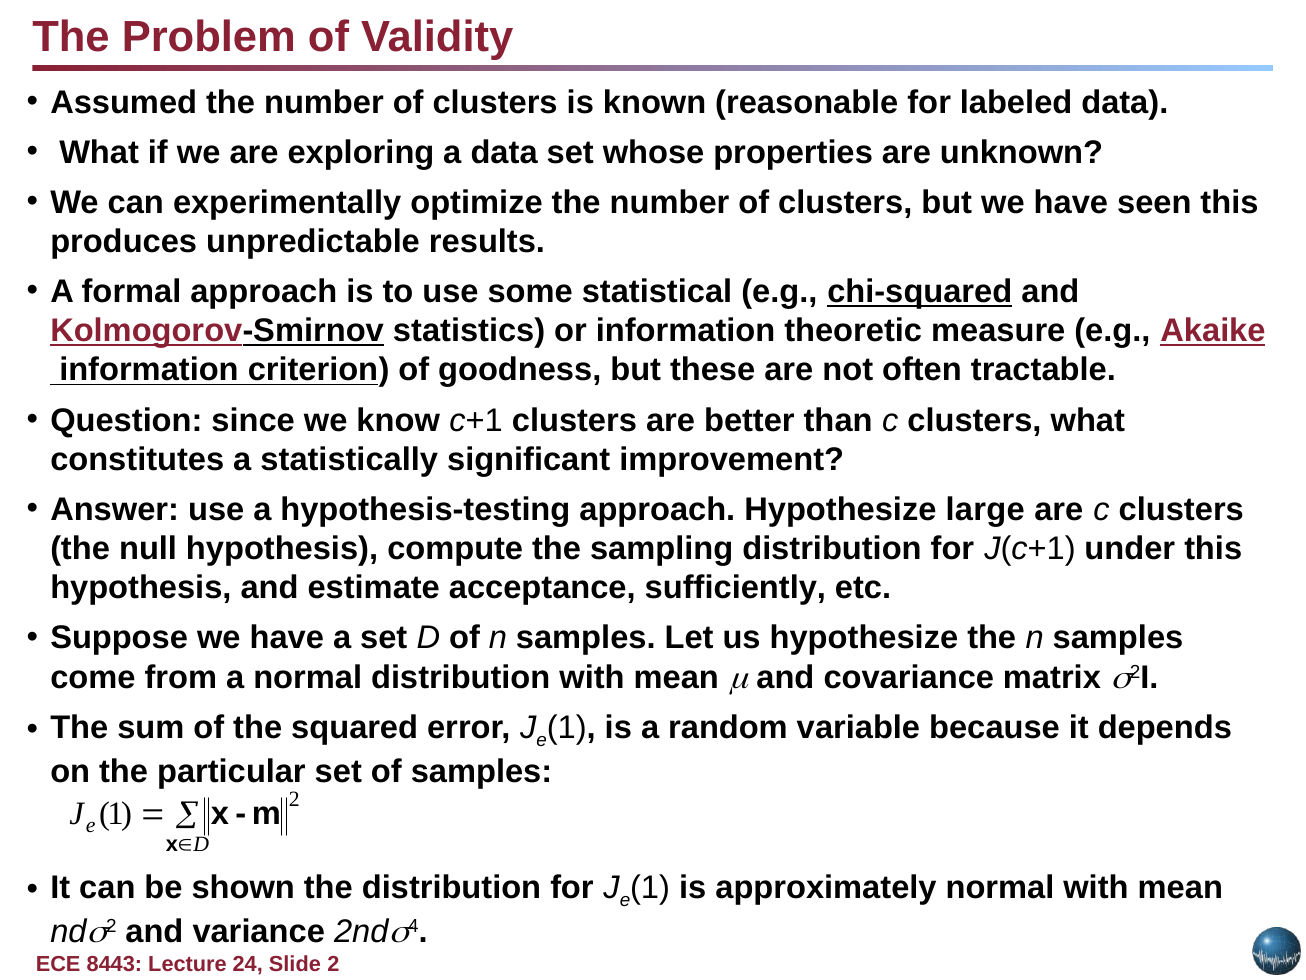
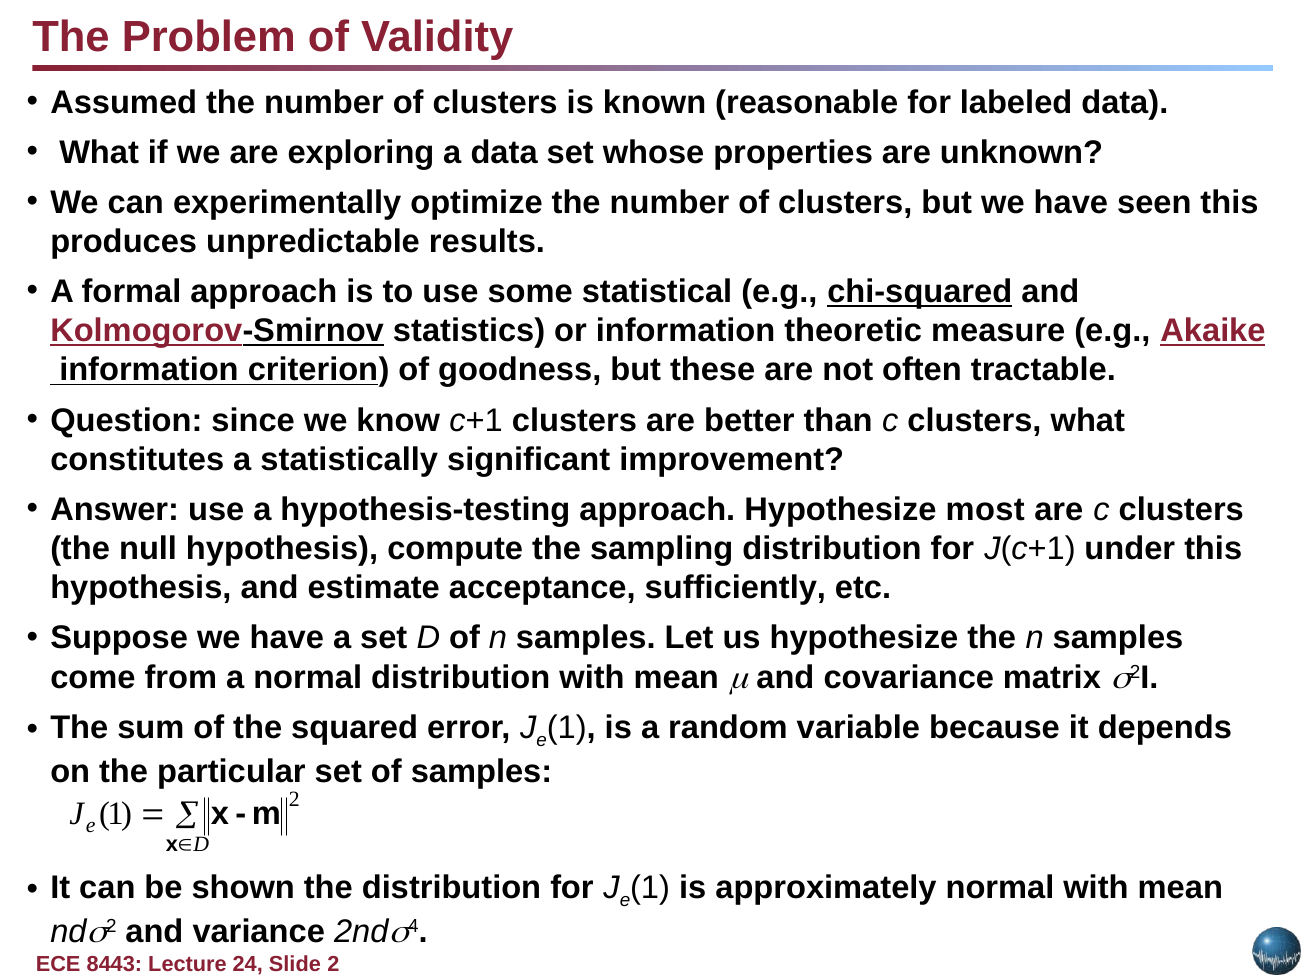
large: large -> most (985, 509)
